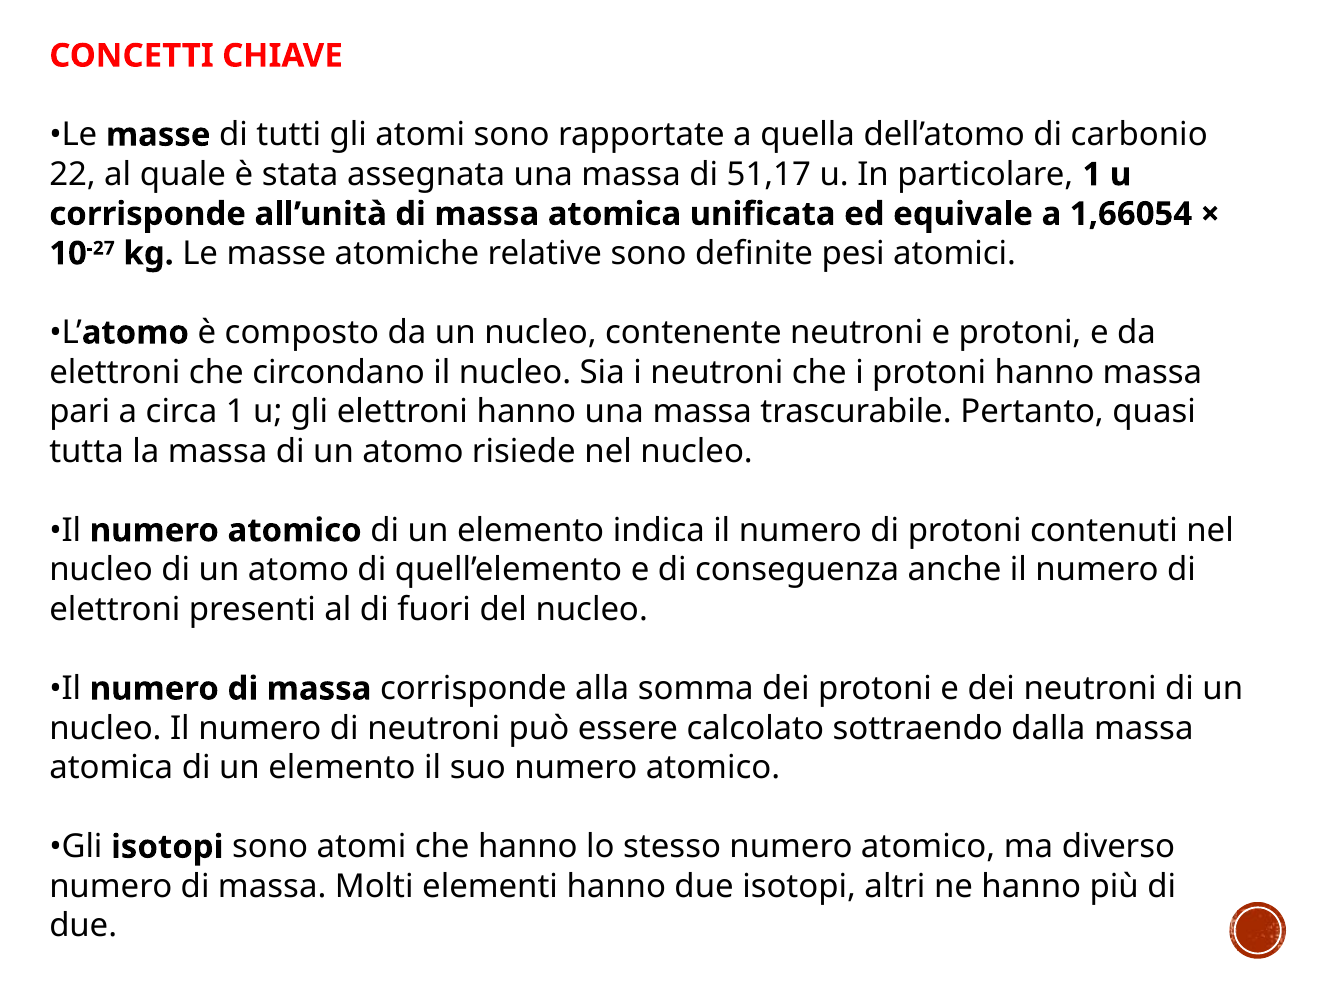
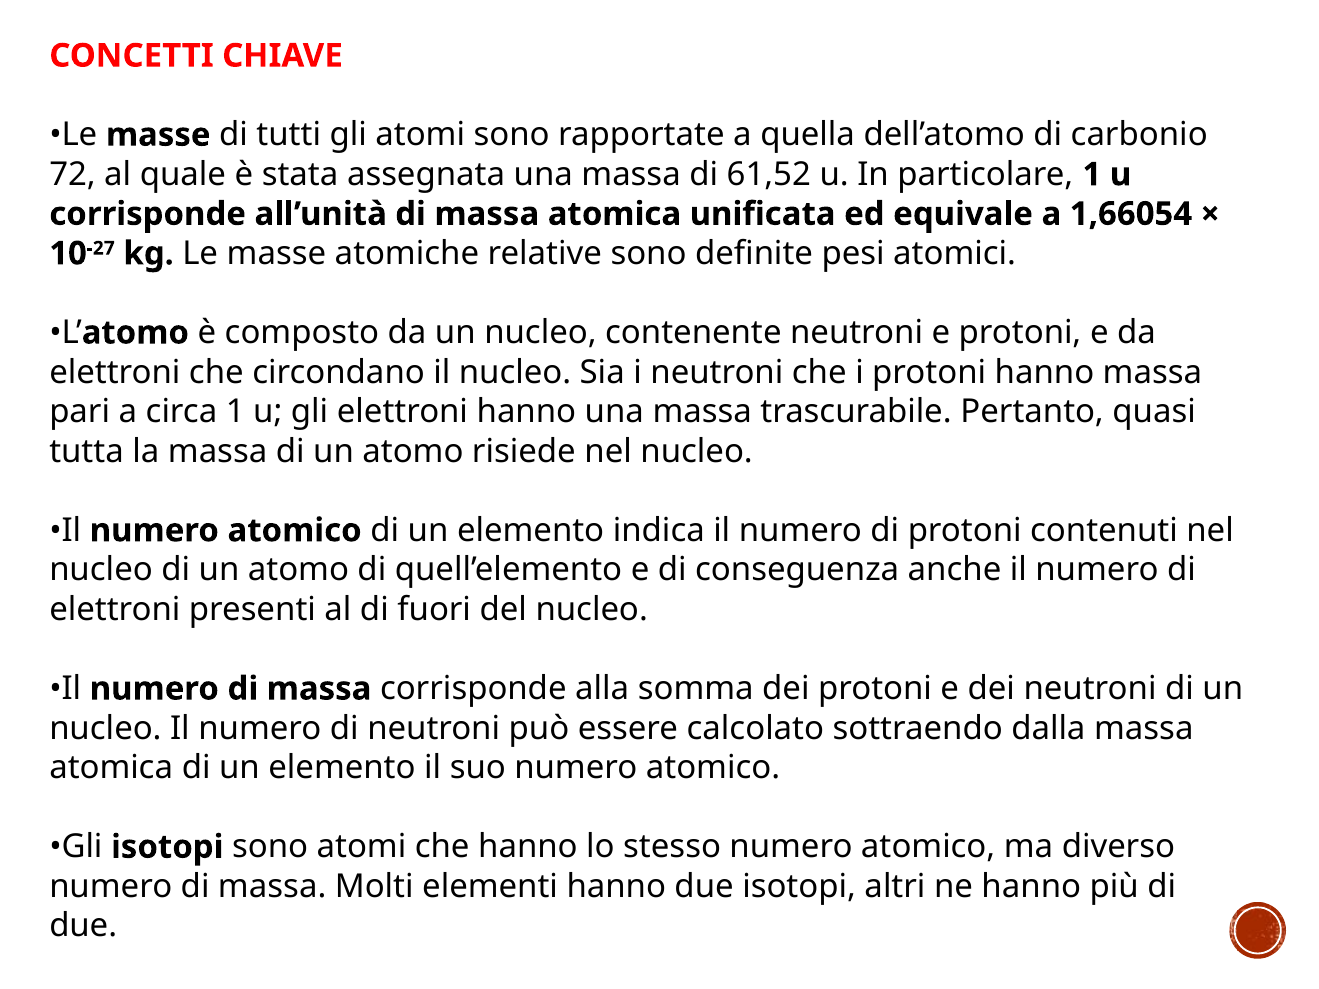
22: 22 -> 72 (73, 174)
51,17: 51,17 -> 61,52 (769, 174)
